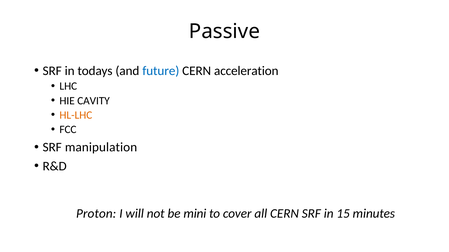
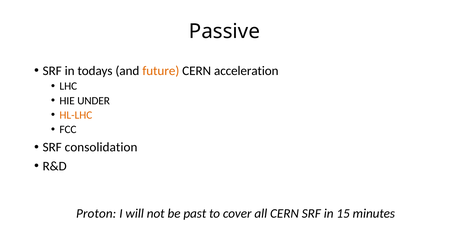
future colour: blue -> orange (161, 71)
CAVITY: CAVITY -> UNDER (94, 101)
manipulation: manipulation -> consolidation (101, 148)
mini: mini -> past (195, 214)
